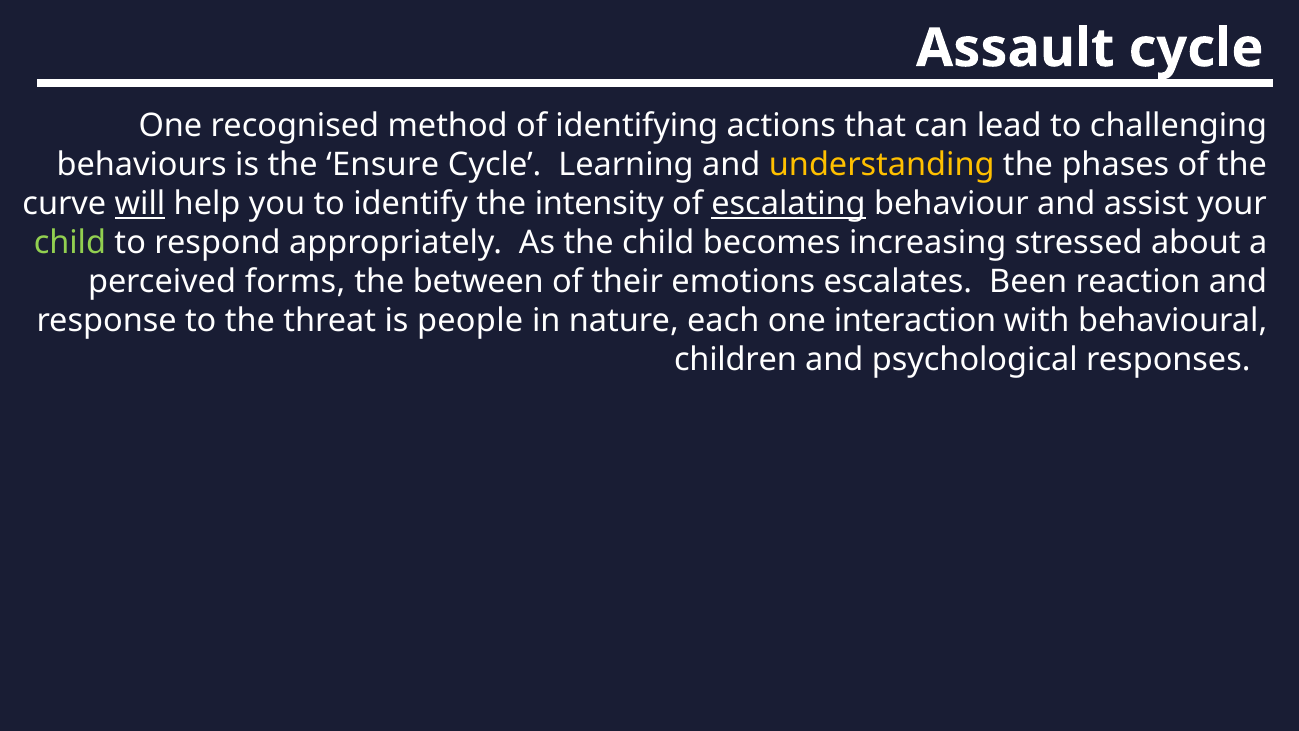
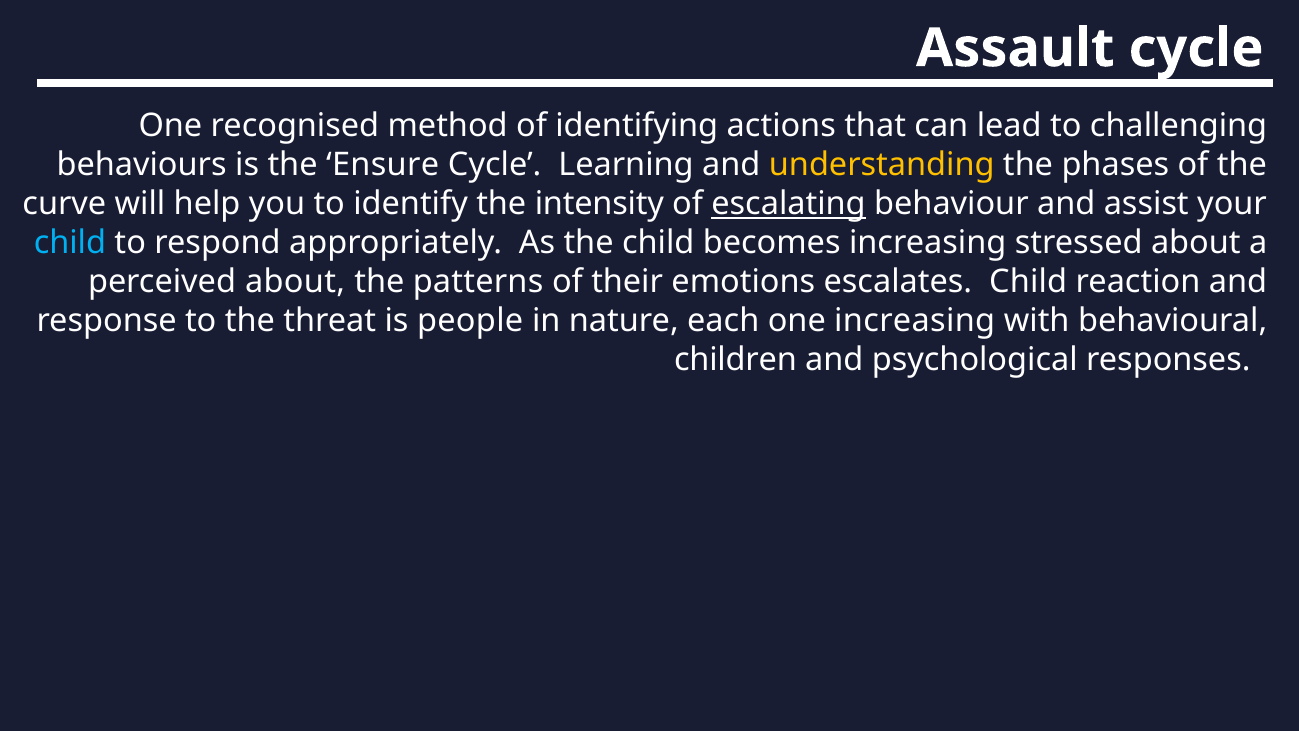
will underline: present -> none (140, 204)
child colour: light green -> light blue (70, 243)
perceived forms: forms -> about (295, 282)
between: between -> patterns (478, 282)
escalates Been: Been -> Child (1028, 282)
one interaction: interaction -> increasing (915, 321)
